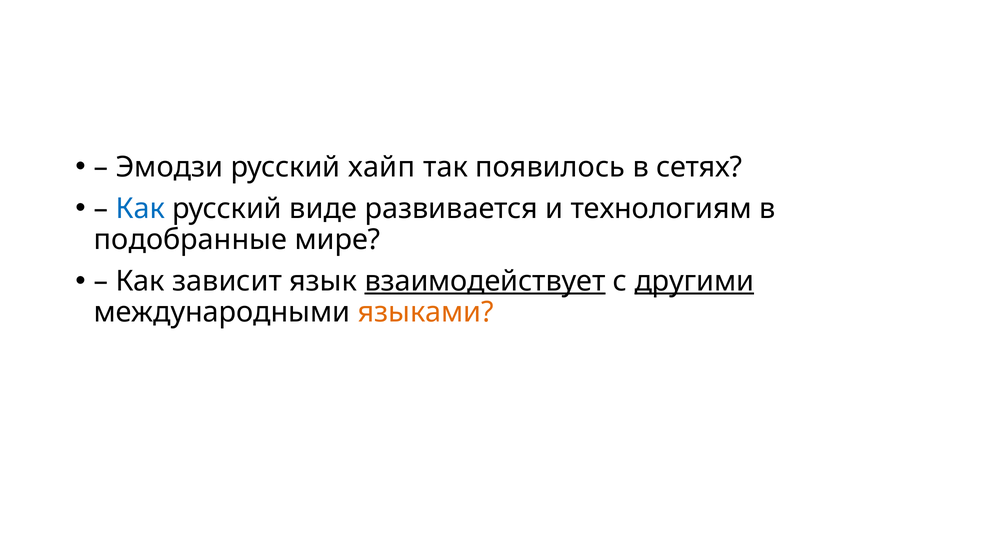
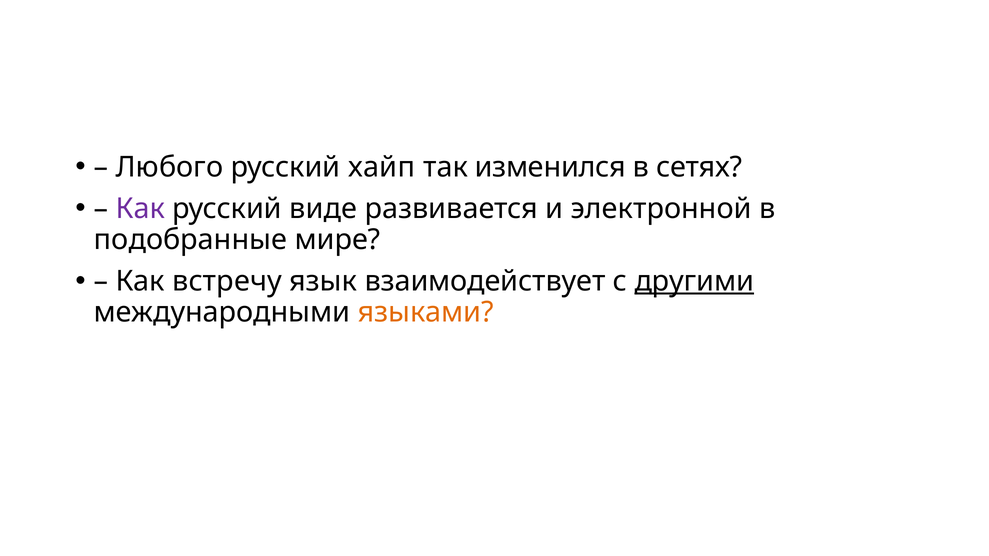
Эмодзи: Эмодзи -> Любого (170, 167)
появилось: появилось -> изменился (550, 167)
Как colour: blue -> purple (140, 209)
технологиям: технологиям -> электронной (661, 209)
зависит: зависит -> встречу (227, 281)
взаимодействует underline: present -> none (485, 281)
